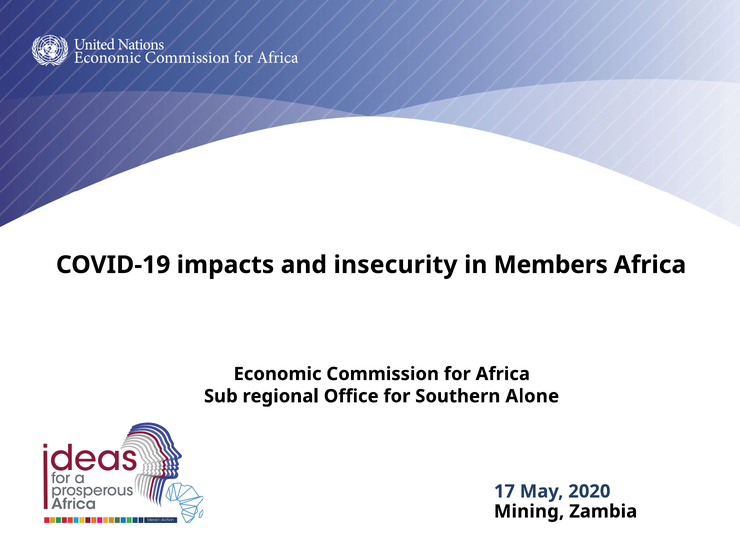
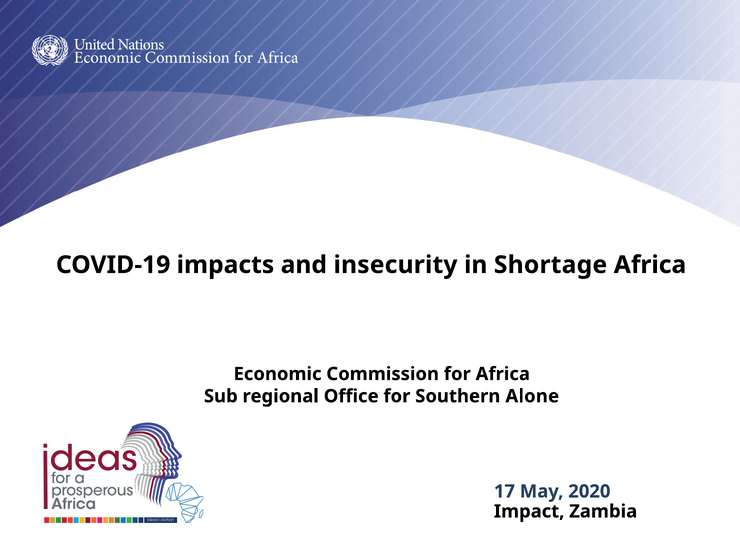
Members: Members -> Shortage (550, 265)
Mining: Mining -> Impact (529, 511)
